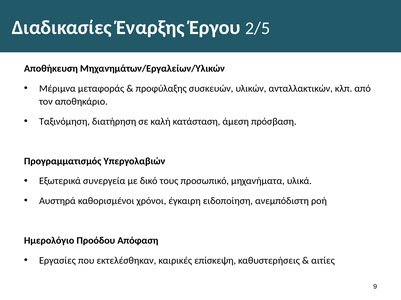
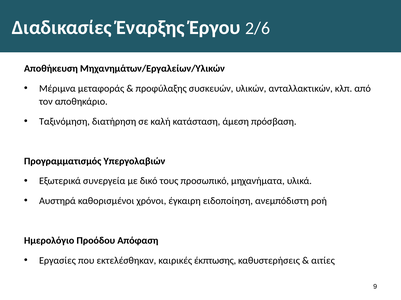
2/5: 2/5 -> 2/6 (258, 28)
επίσκεψη: επίσκεψη -> έκπτωσης (215, 261)
